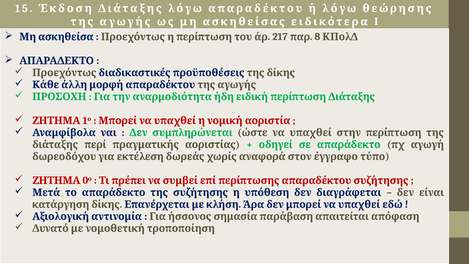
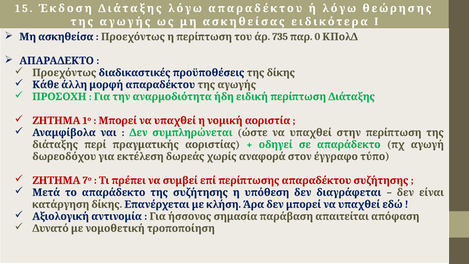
217: 217 -> 735 (280, 37)
8: 8 -> 0 (317, 37)
0: 0 -> 7 (85, 180)
